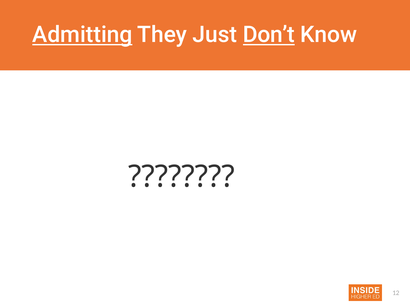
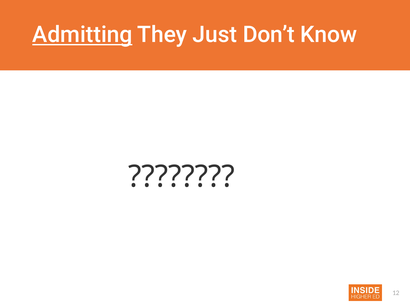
Don’t underline: present -> none (269, 35)
